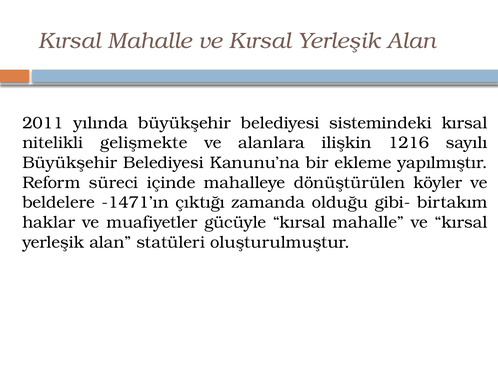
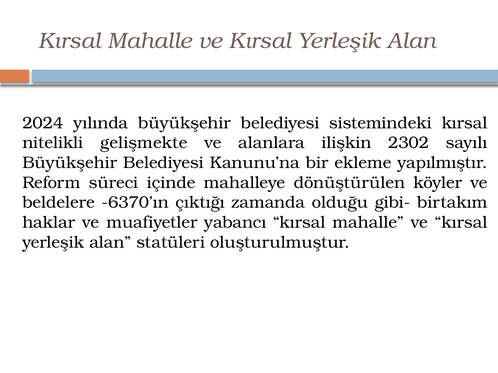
2011: 2011 -> 2024 (43, 123)
1216: 1216 -> 2302 (409, 143)
-1471’ın: -1471’ın -> -6370’ın (135, 203)
gücüyle: gücüyle -> yabancı (235, 223)
